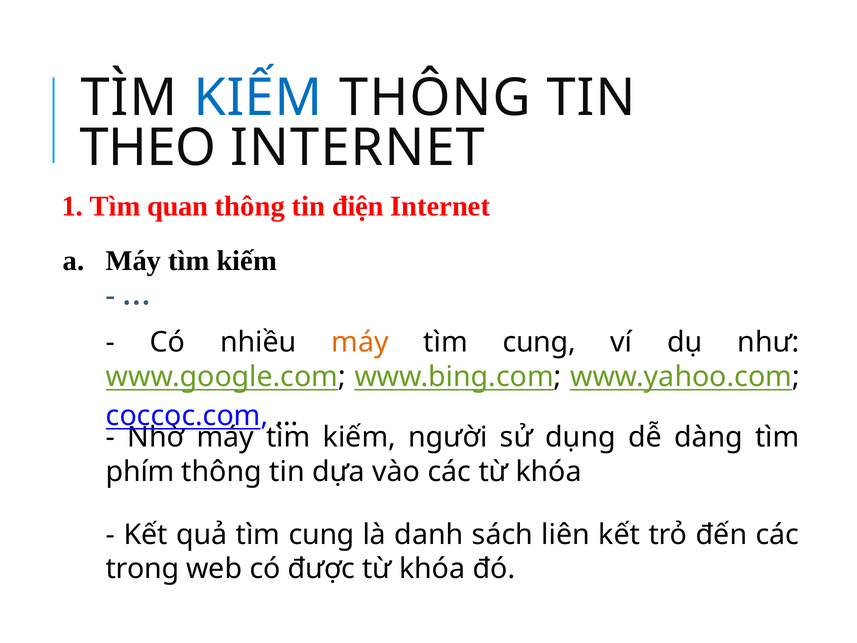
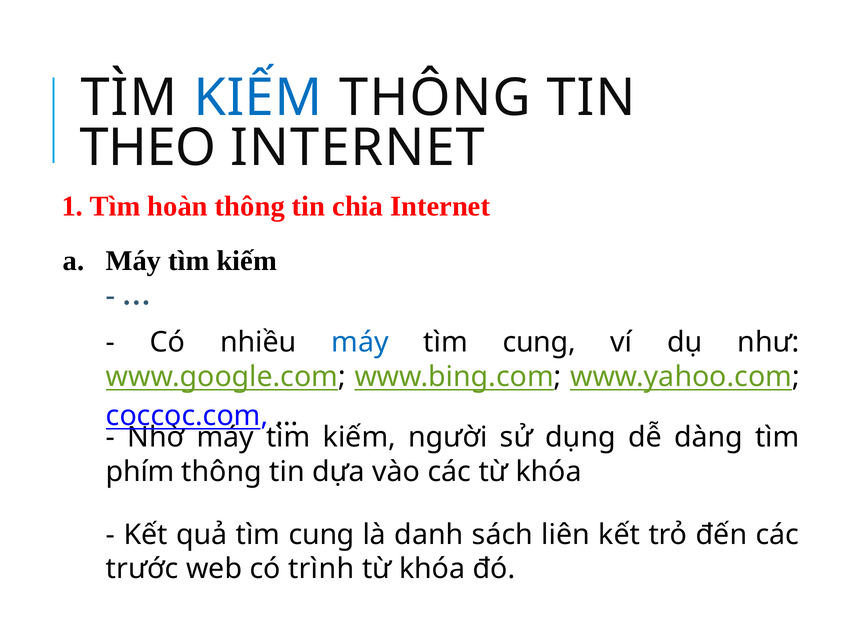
quan: quan -> hoàn (178, 206)
điện: điện -> chia (358, 206)
máy colour: orange -> blue (360, 342)
trong: trong -> trước (142, 569)
được: được -> trình (321, 569)
